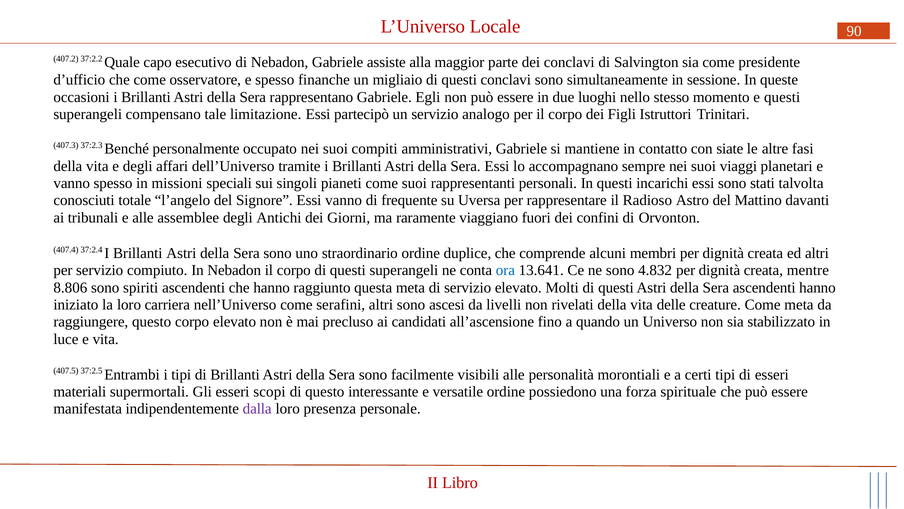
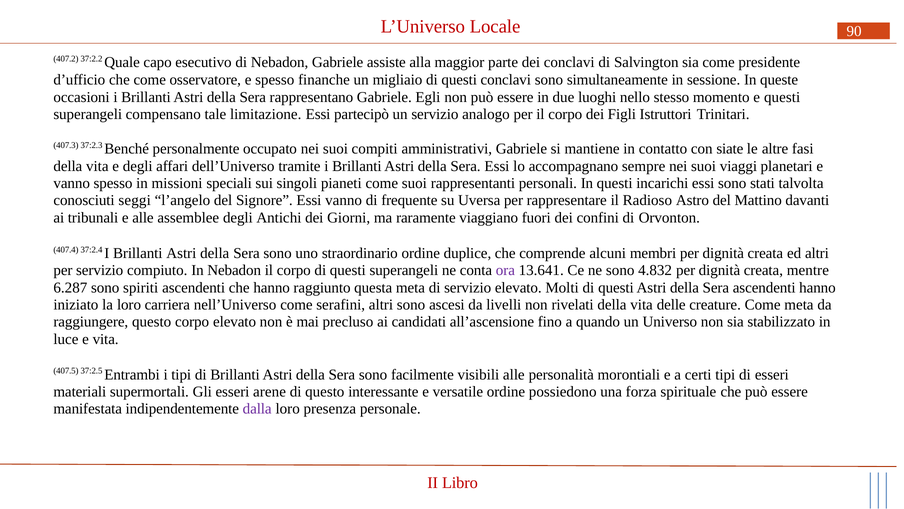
totale: totale -> seggi (135, 201)
ora colour: blue -> purple (505, 271)
8.806: 8.806 -> 6.287 (70, 288)
scopi: scopi -> arene (269, 392)
